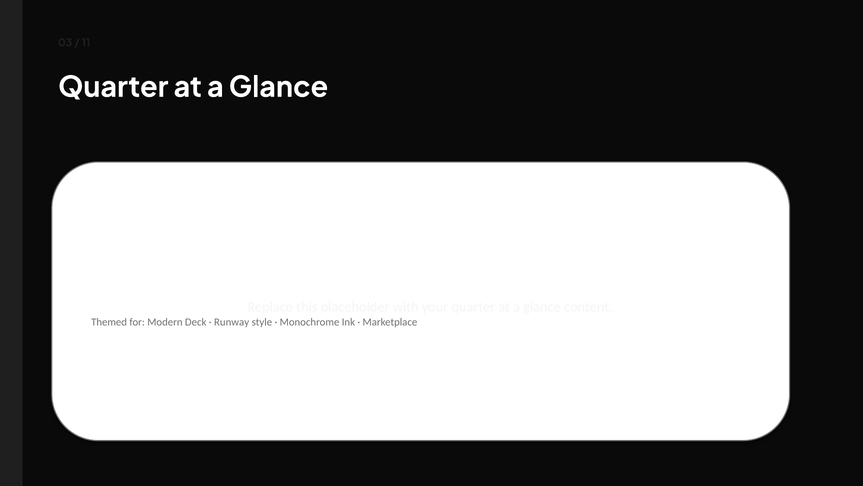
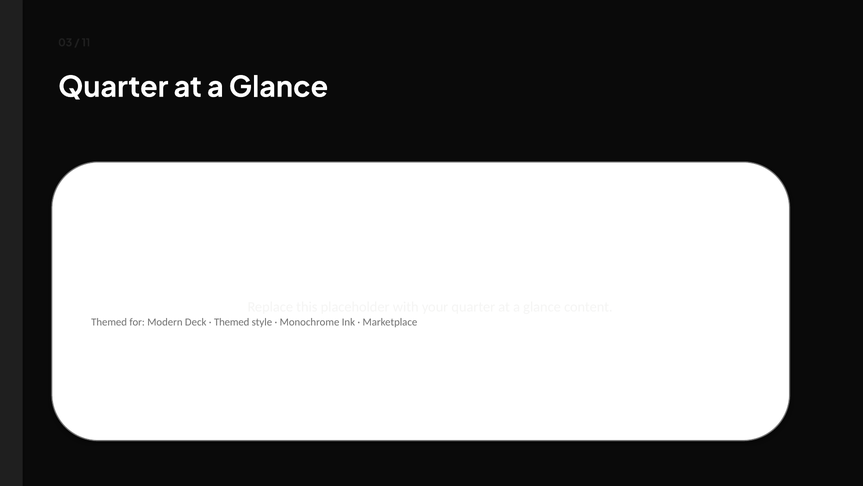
Runway: Runway -> Themed (232, 322)
